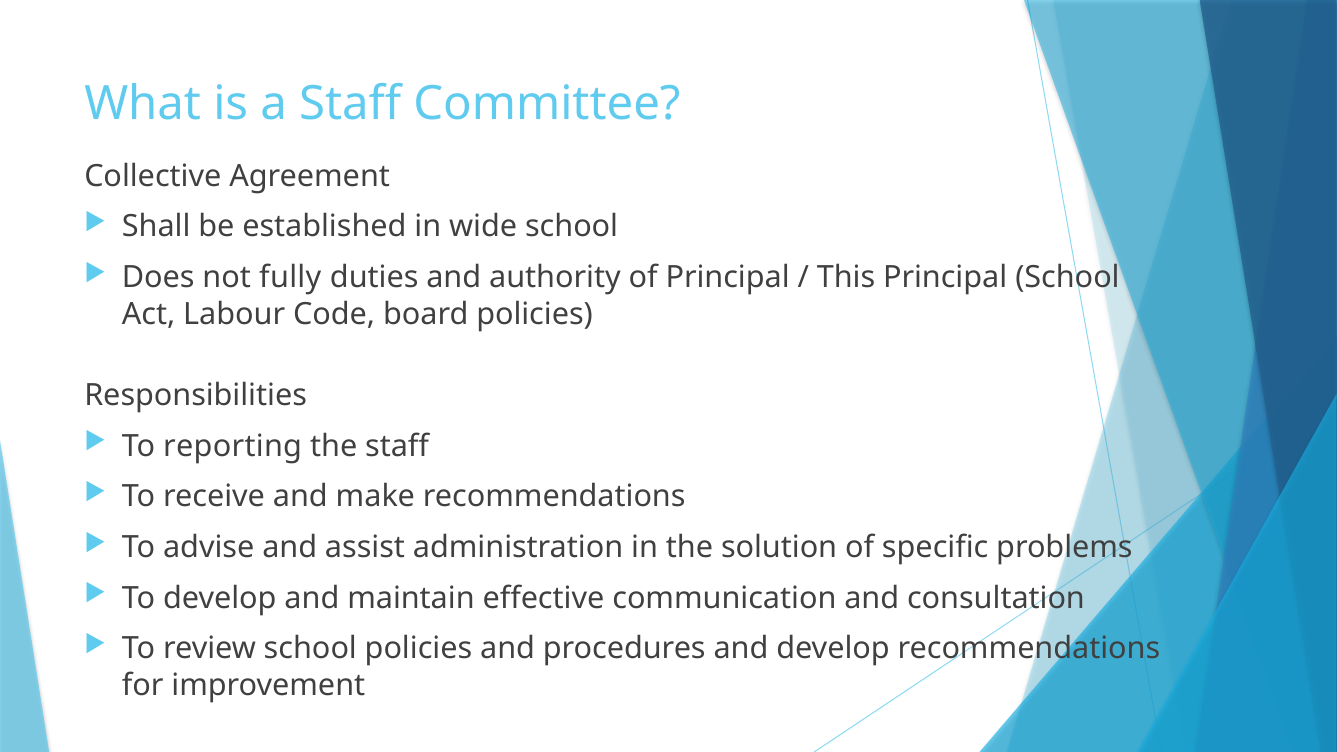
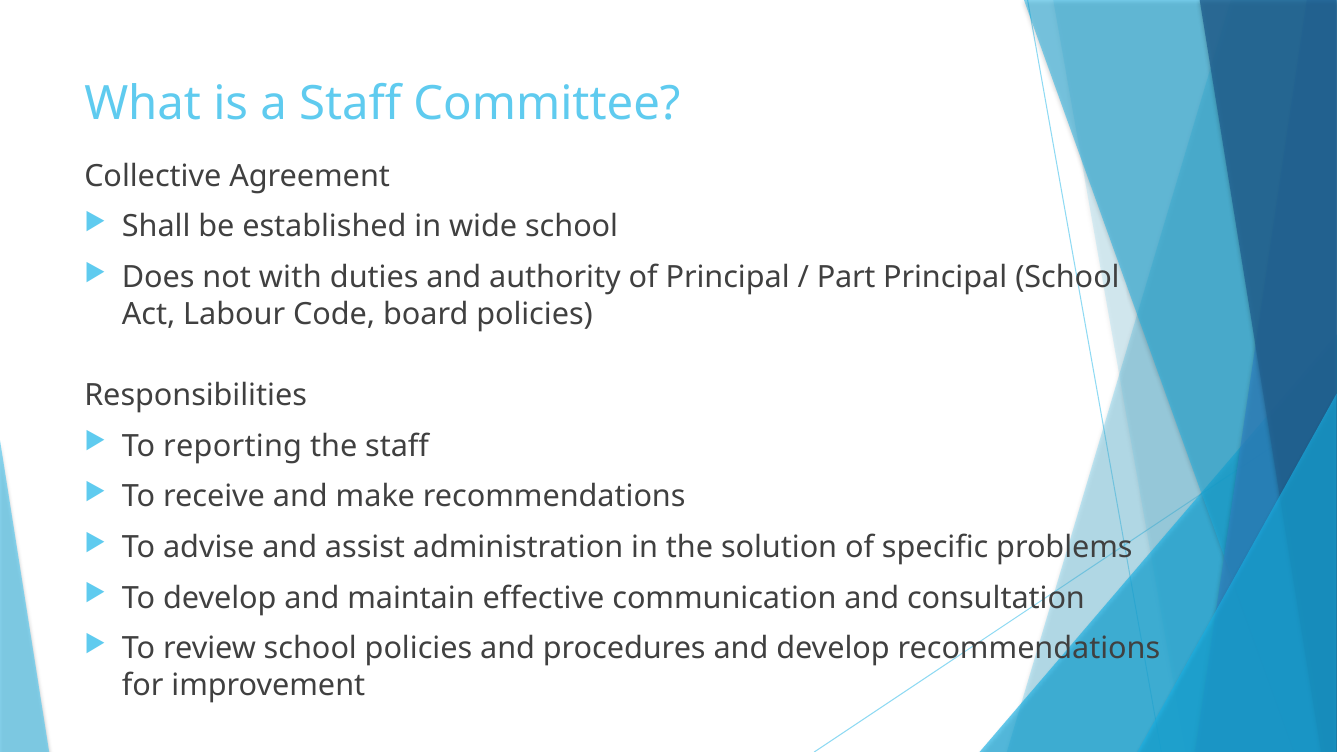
fully: fully -> with (290, 277)
This: This -> Part (846, 277)
